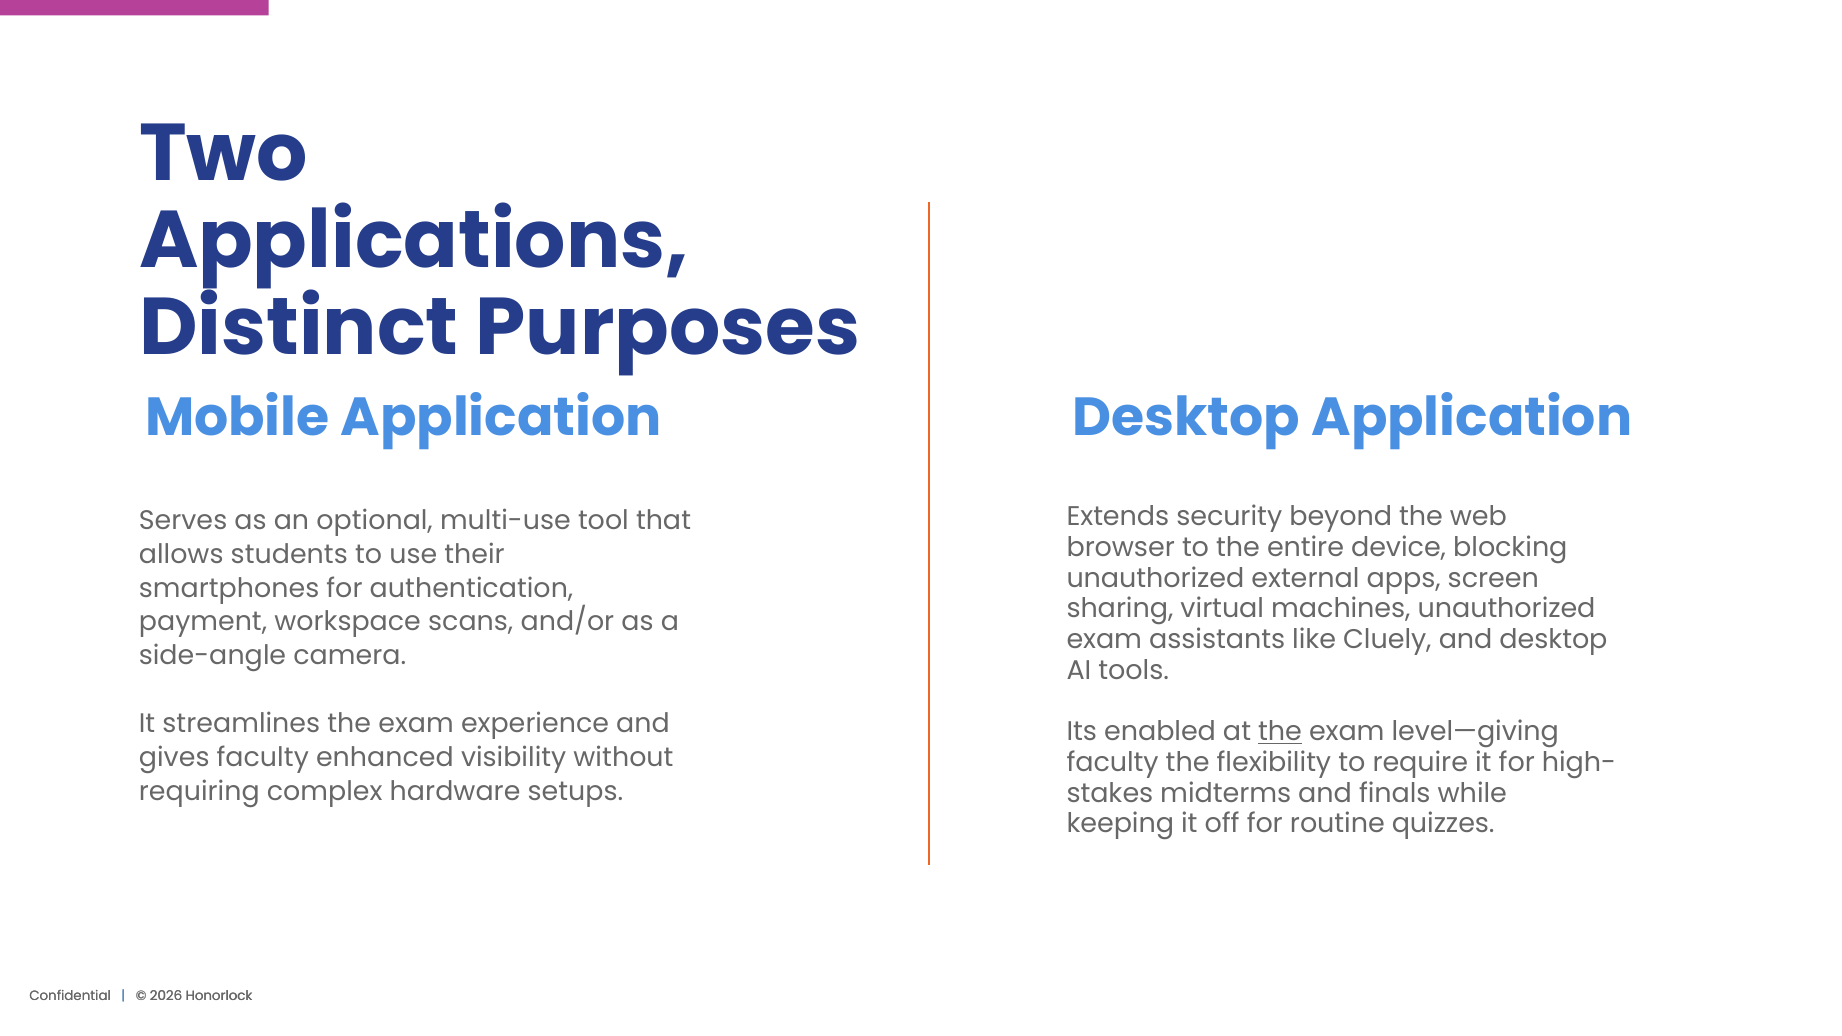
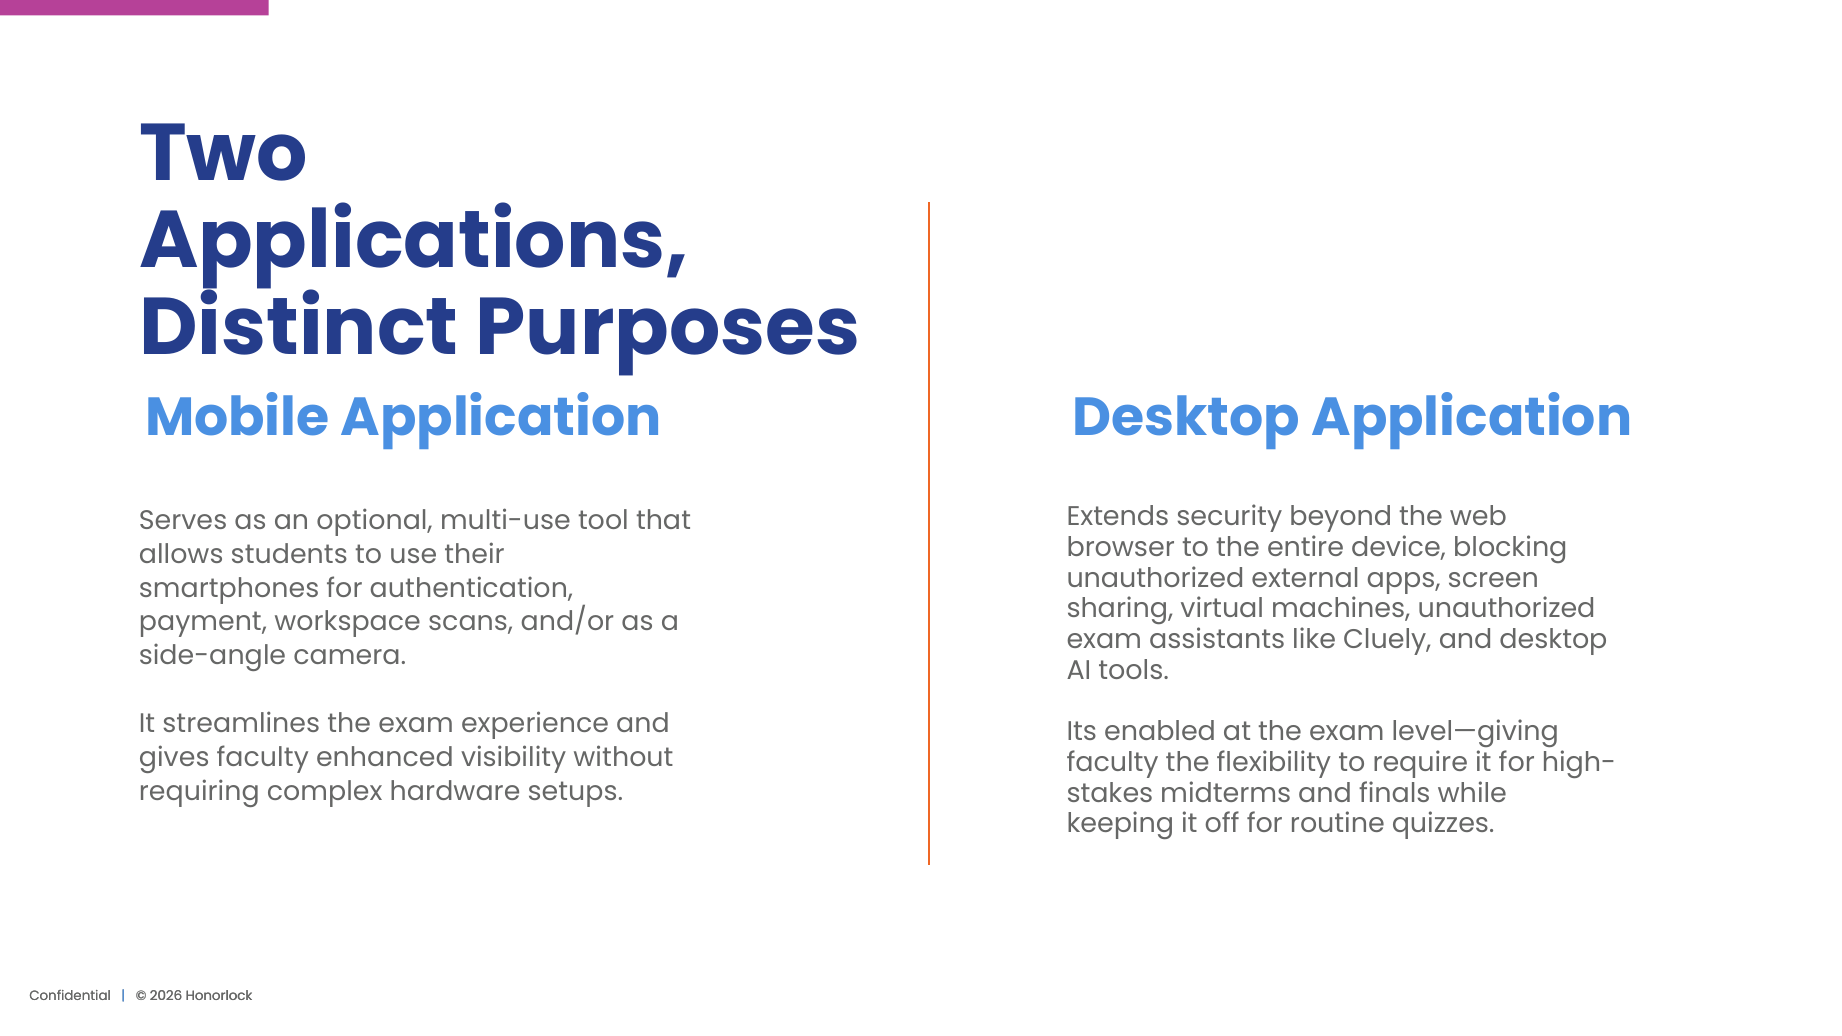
the underline: present -> none (1280, 732)
